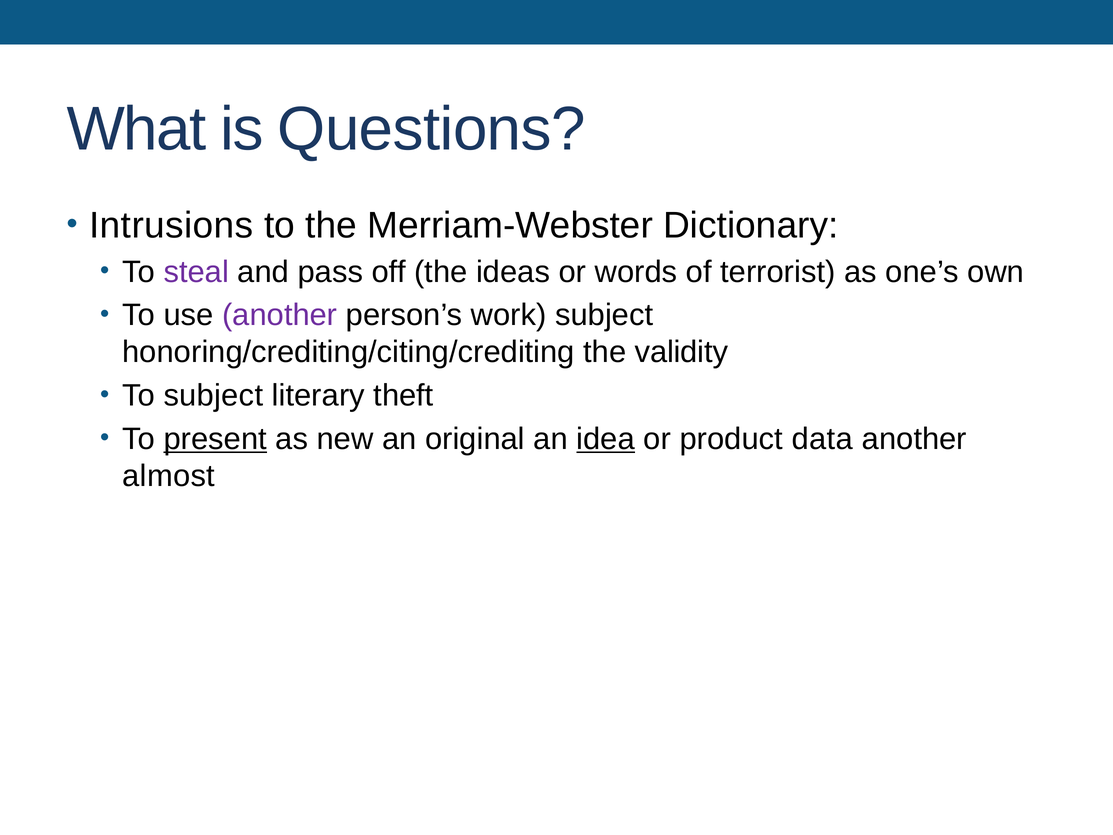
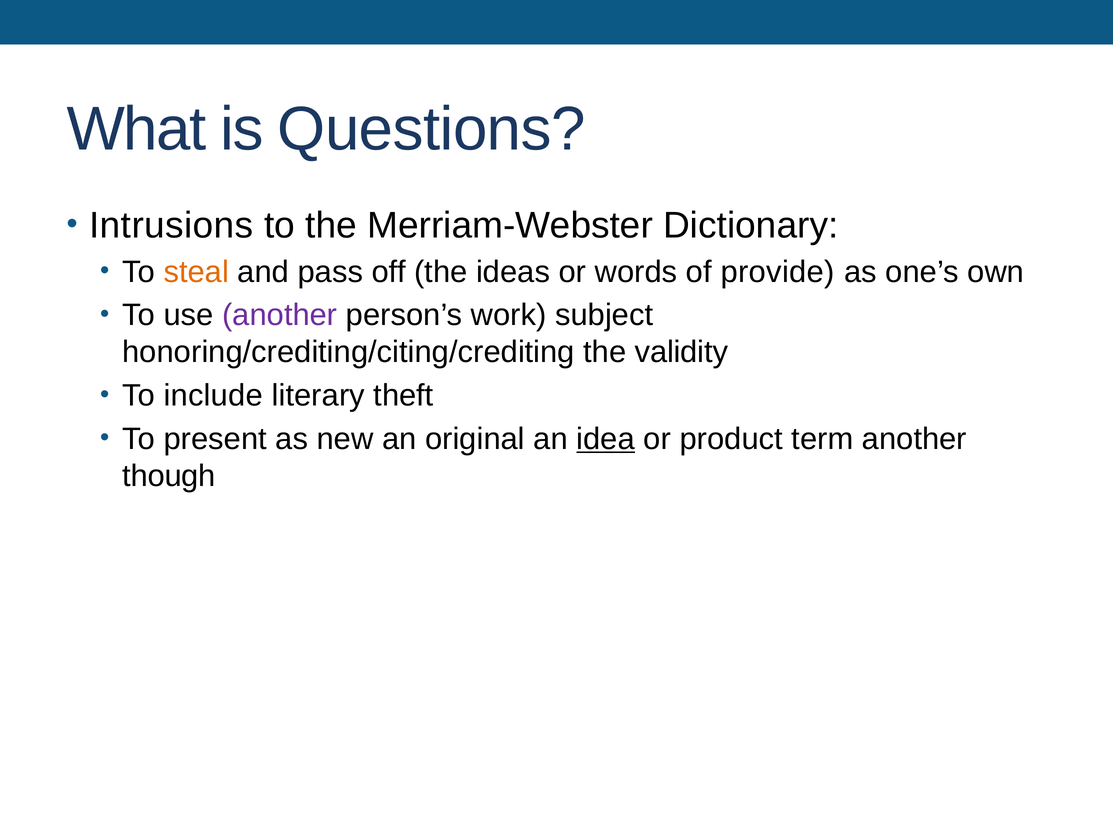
steal colour: purple -> orange (196, 272)
terrorist: terrorist -> provide (778, 272)
To subject: subject -> include (213, 395)
present underline: present -> none (215, 439)
data: data -> term (822, 439)
almost: almost -> though (169, 476)
